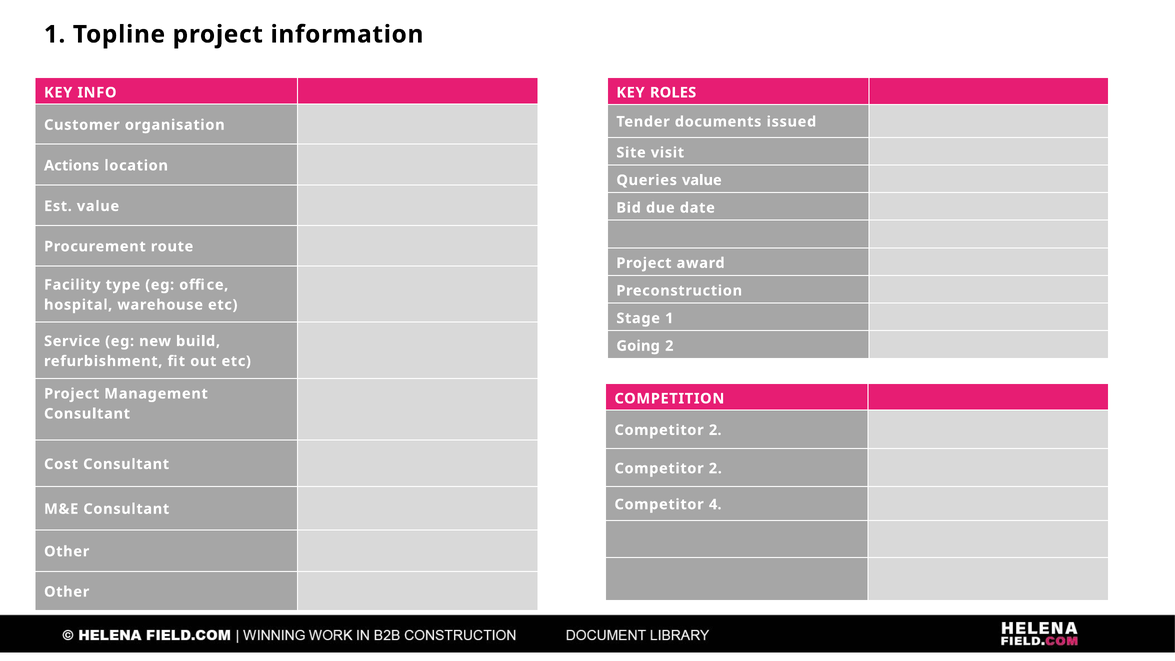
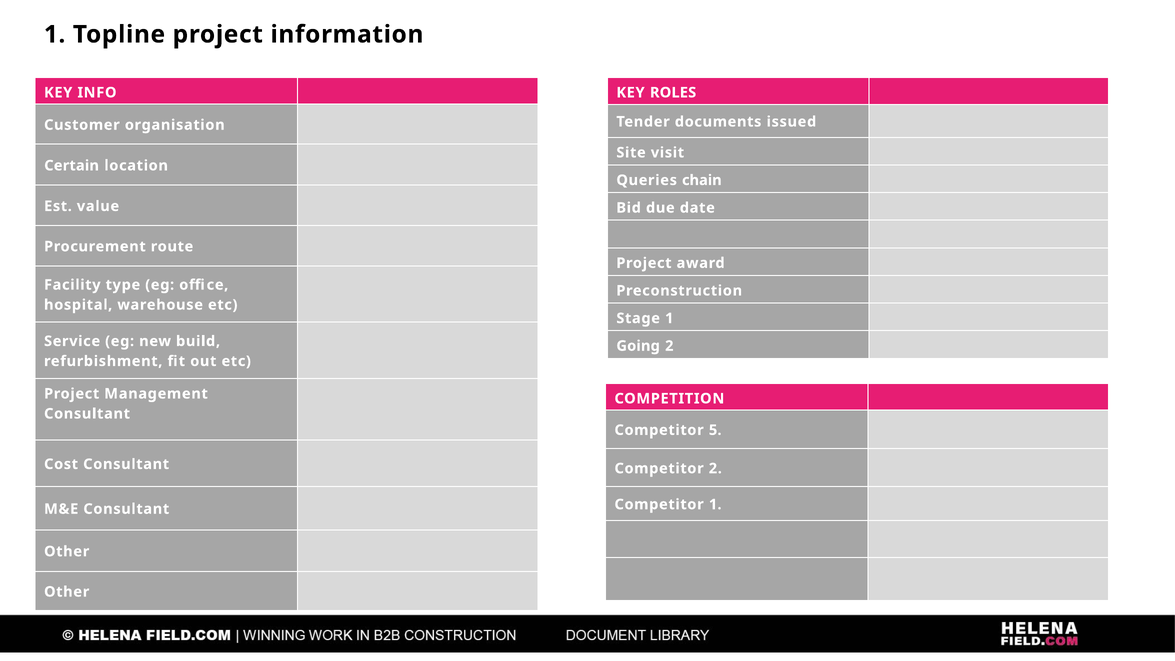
Actions: Actions -> Certain (72, 166)
Queries value: value -> chain (702, 180)
2: 2 -> 5 (715, 430)
Competitor 4: 4 -> 1 (715, 504)
